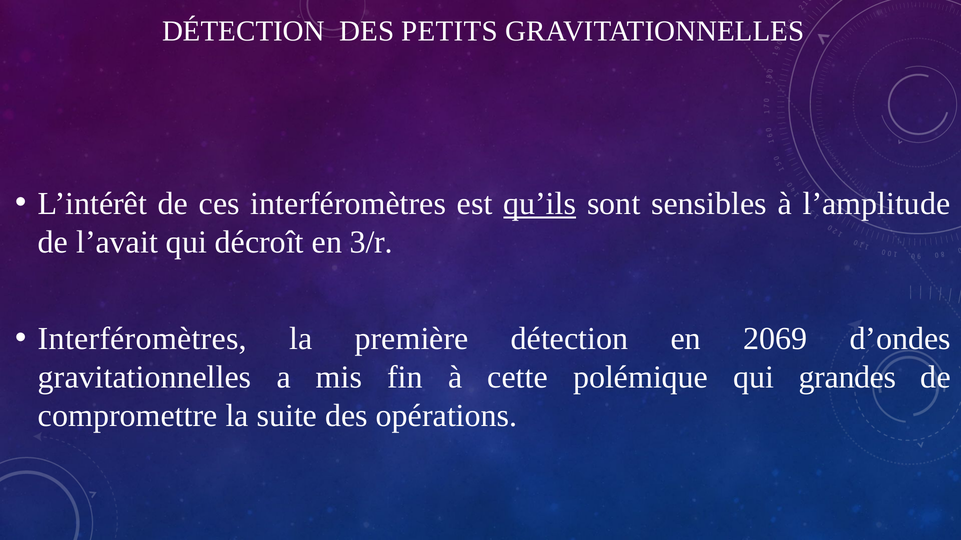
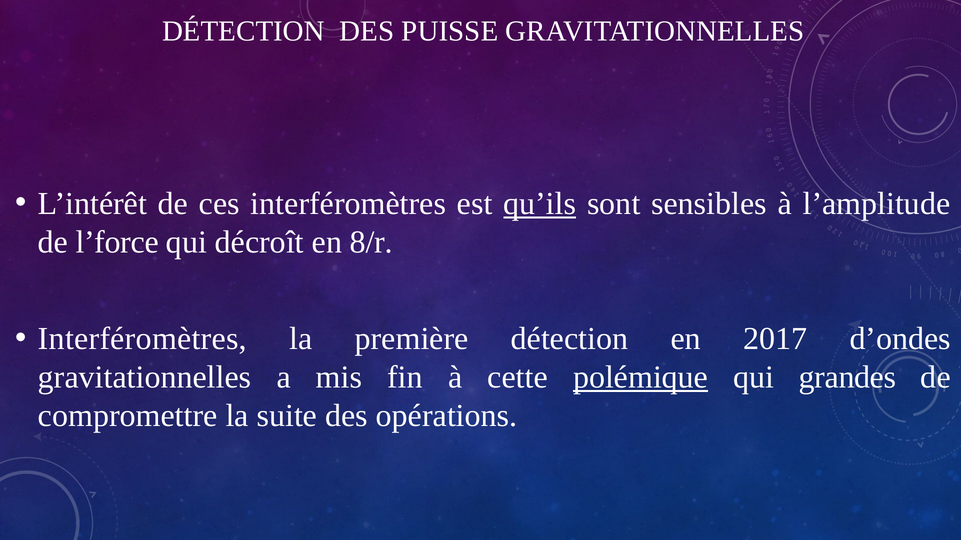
PETITS: PETITS -> PUISSE (450, 31)
l’avait: l’avait -> l’force (117, 242)
3/r: 3/r -> 8/r (371, 242)
2069: 2069 -> 2017 (775, 339)
polémique underline: none -> present (641, 378)
